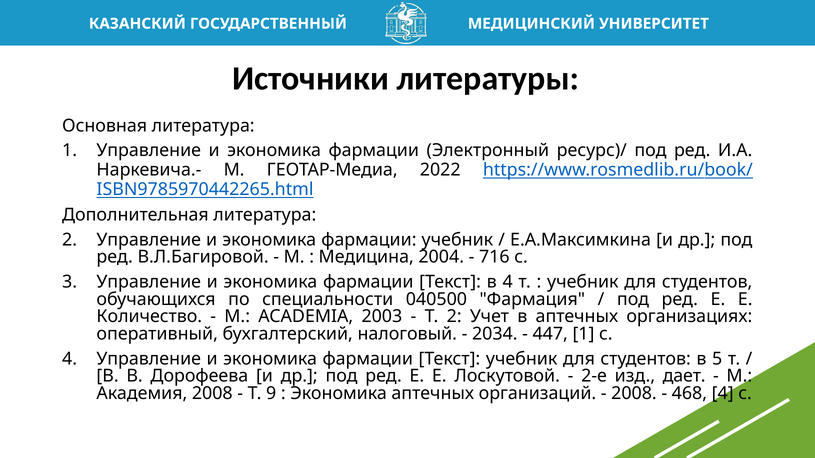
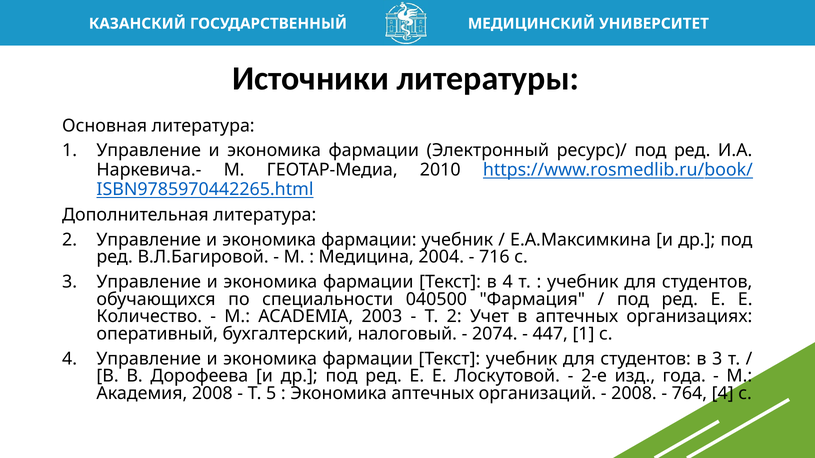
2022: 2022 -> 2010 (440, 170)
2034: 2034 -> 2074 (495, 334)
в 5: 5 -> 3 (717, 359)
дает: дает -> года (684, 376)
9: 9 -> 5 (271, 394)
468: 468 -> 764 (689, 394)
